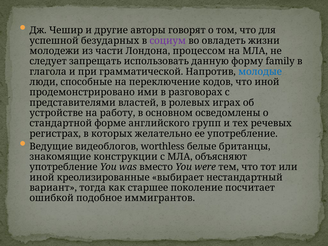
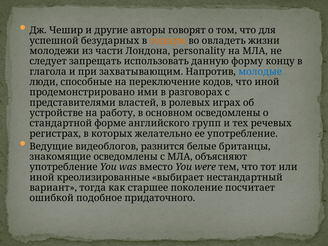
социум colour: purple -> orange (168, 41)
процессом: процессом -> personality (199, 51)
family: family -> концу (280, 61)
грамматической: грамматической -> захватывающим (141, 72)
worthless: worthless -> разнится (163, 146)
знакомящие конструкции: конструкции -> осведомлены (126, 157)
иммигрантов: иммигрантов -> придаточного (160, 198)
